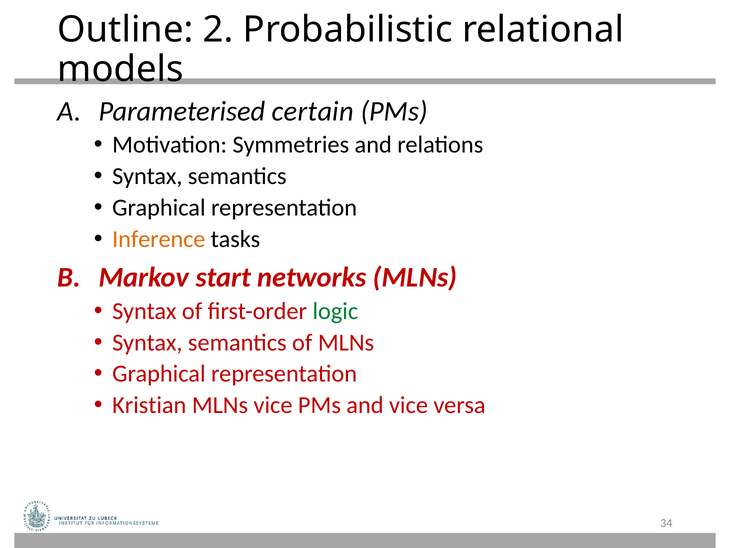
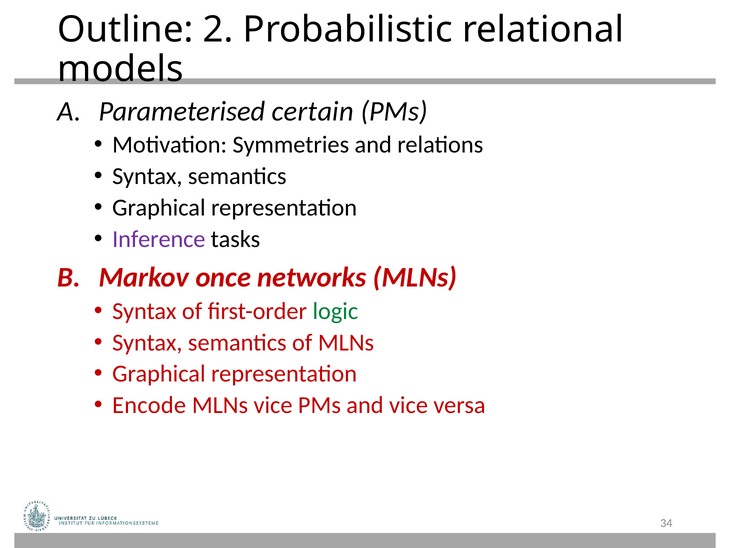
Inference colour: orange -> purple (159, 239)
start: start -> once (223, 277)
Kristian: Kristian -> Encode (149, 405)
